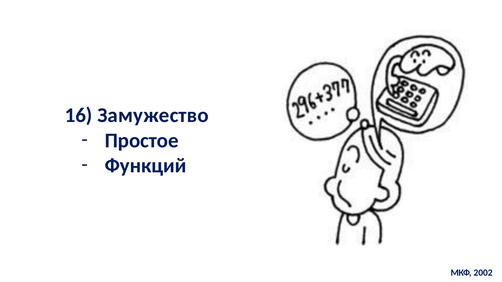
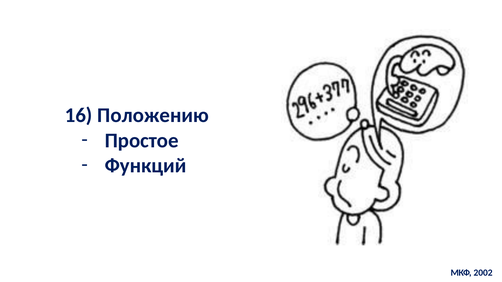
Замужество: Замужество -> Положению (153, 115)
